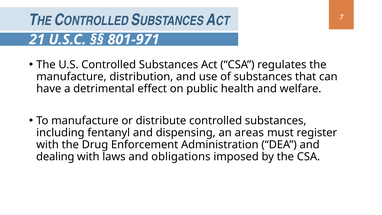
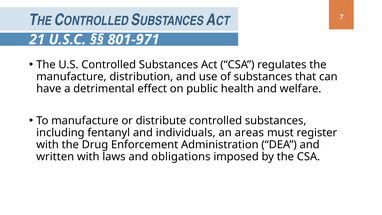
dispensing: dispensing -> individuals (186, 133)
dealing: dealing -> written (55, 157)
